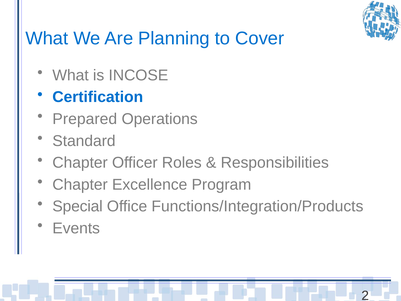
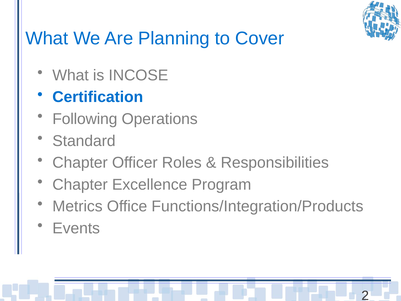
Prepared: Prepared -> Following (85, 119)
Special: Special -> Metrics (77, 206)
